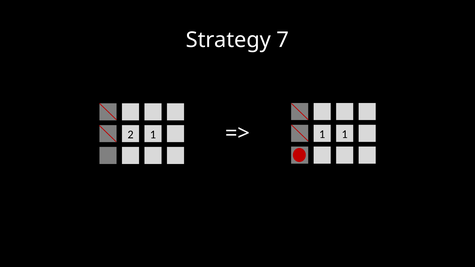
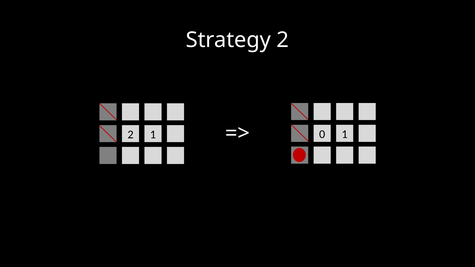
Strategy 7: 7 -> 2 (283, 40)
2 1 1: 1 -> 0 (322, 134)
